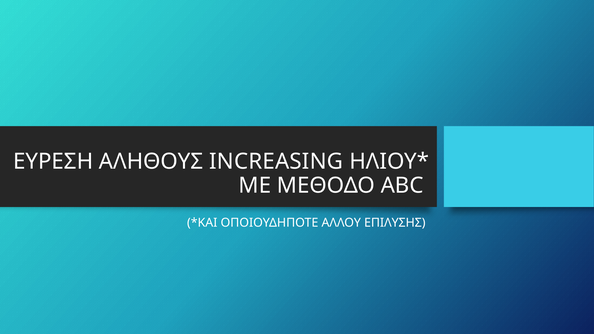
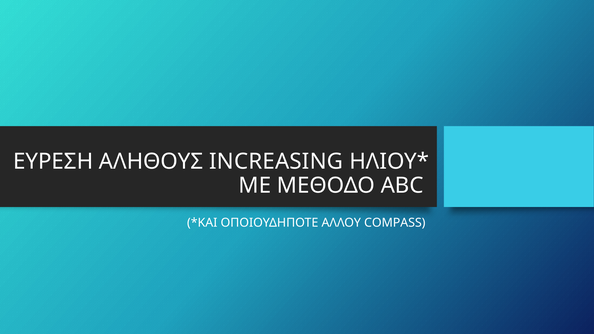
ΕΠΙΛΥΣΗΣ: ΕΠΙΛΥΣΗΣ -> COMPASS (395, 223)
